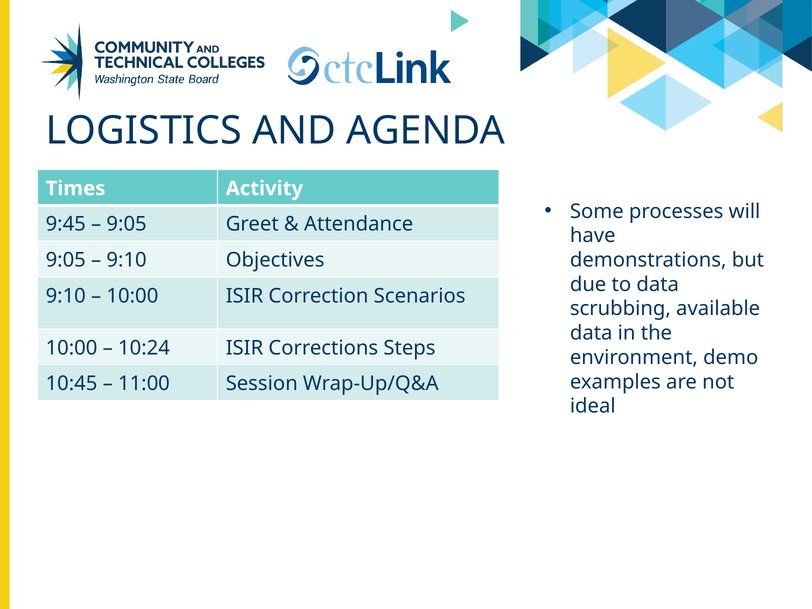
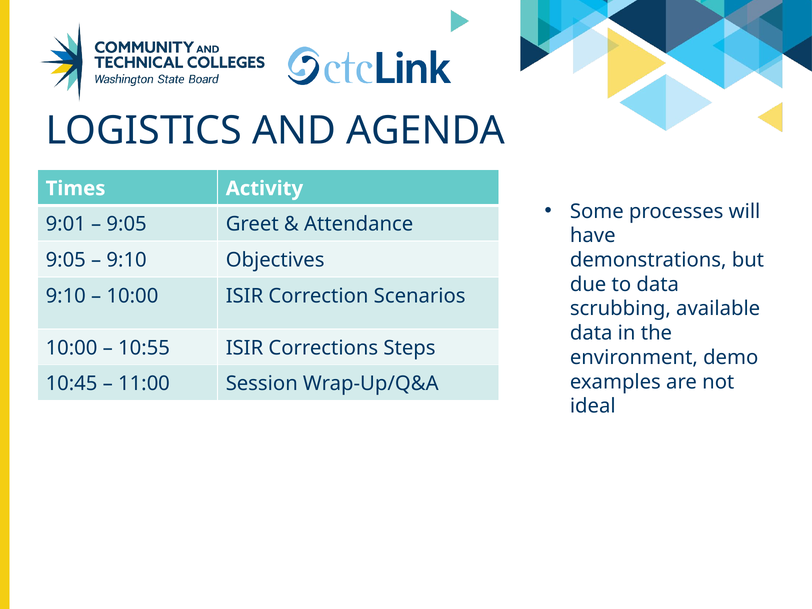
9:45: 9:45 -> 9:01 (66, 224)
10:24: 10:24 -> 10:55 (144, 348)
